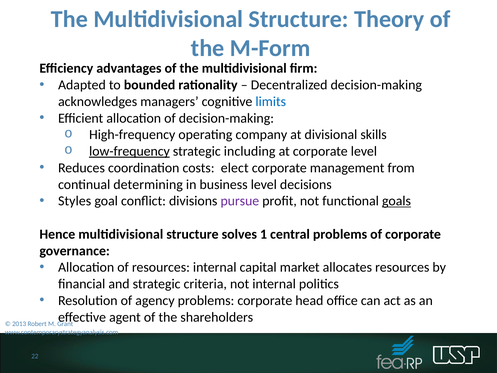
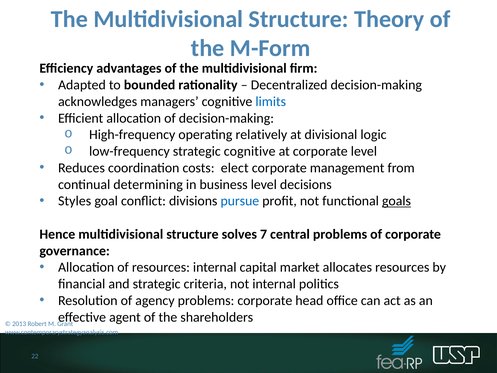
company: company -> relatively (261, 135)
skills: skills -> logic (374, 135)
low-frequency underline: present -> none (129, 151)
strategic including: including -> cognitive (250, 151)
pursue colour: purple -> blue (240, 201)
1: 1 -> 7 (264, 234)
